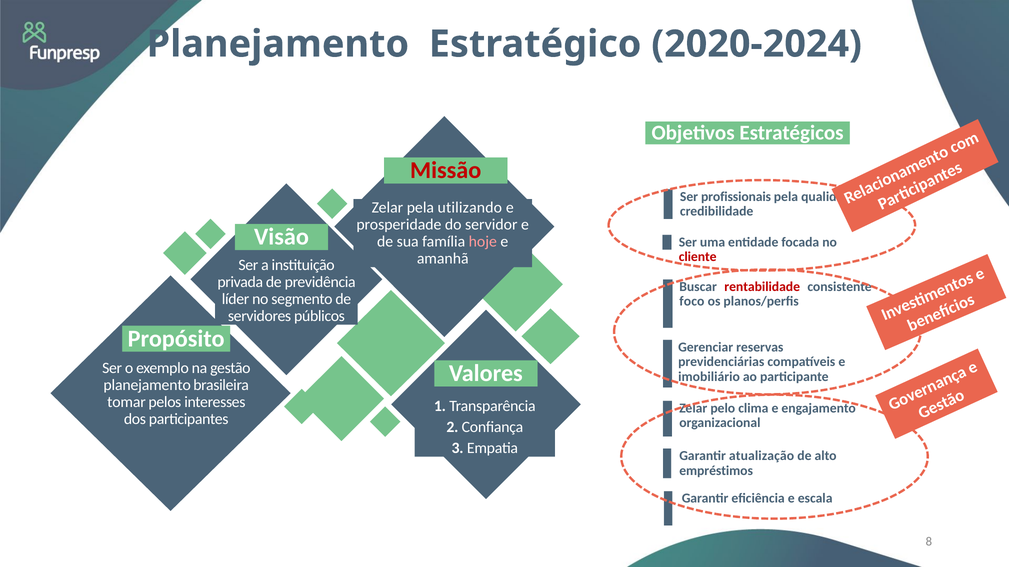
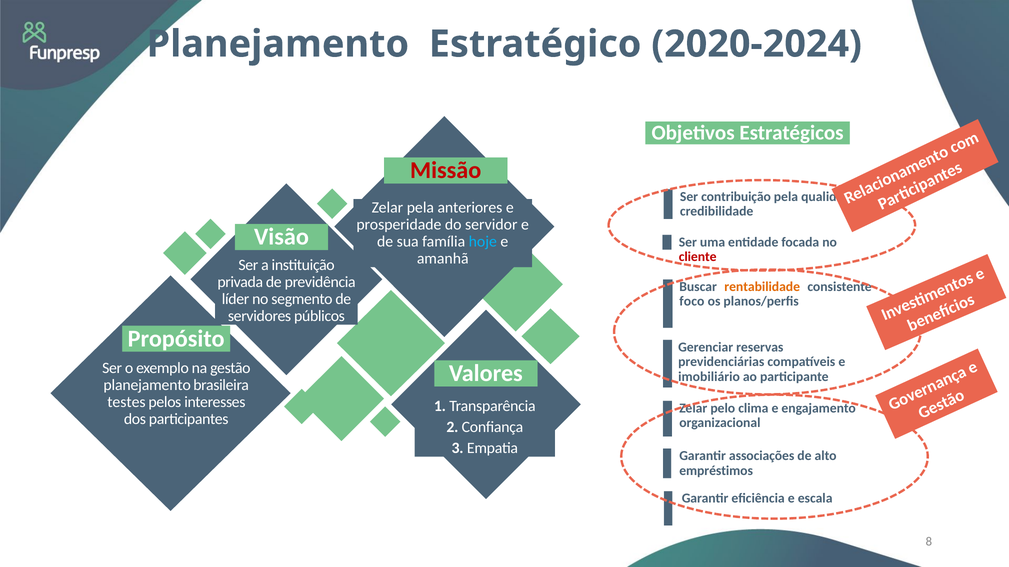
profissionais: profissionais -> contribuição (736, 197)
utilizando: utilizando -> anteriores (470, 208)
hoje colour: pink -> light blue (483, 242)
rentabilidade colour: red -> orange (762, 287)
tomar: tomar -> testes (126, 402)
atualização: atualização -> associações (762, 456)
